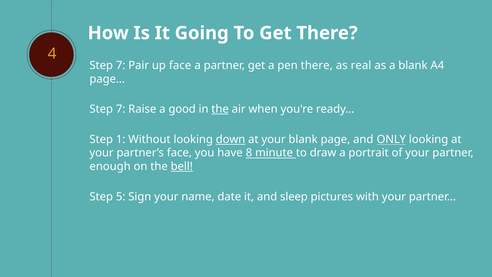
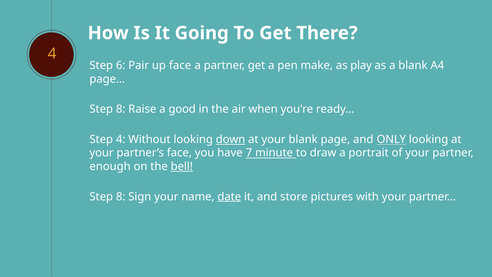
7: 7 -> 6 (121, 65)
pen there: there -> make (317, 65)
real: real -> play (361, 65)
7: 7 -> 8 (121, 109)
the underline: present -> none (220, 109)
Step 1: 1 -> 4 (121, 139)
8: 8 -> 7 (249, 153)
5: 5 -> 8 (121, 196)
date underline: none -> present (229, 196)
sleep: sleep -> store (294, 196)
